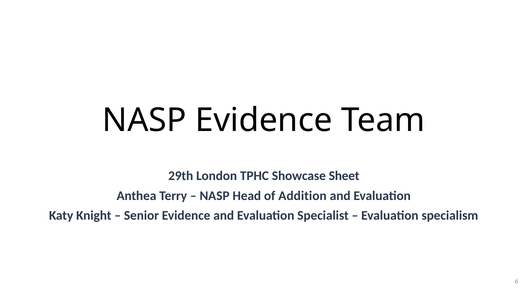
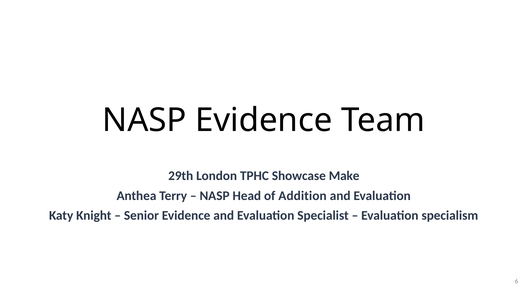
Sheet: Sheet -> Make (344, 176)
